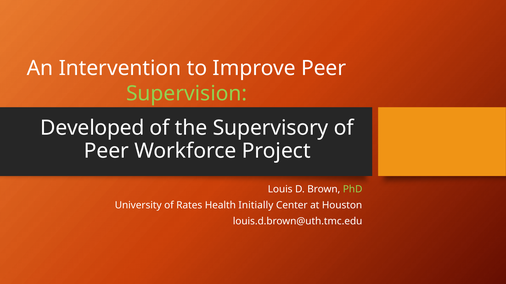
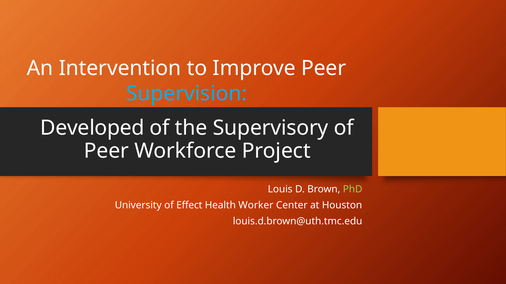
Supervision colour: light green -> light blue (187, 94)
Rates: Rates -> Effect (189, 206)
Initially: Initially -> Worker (256, 206)
